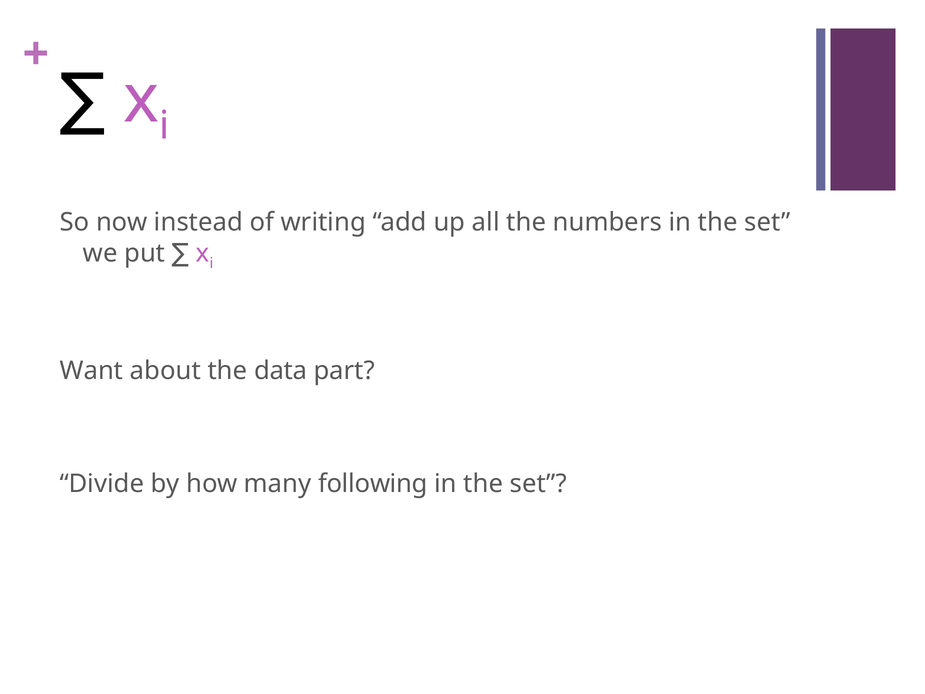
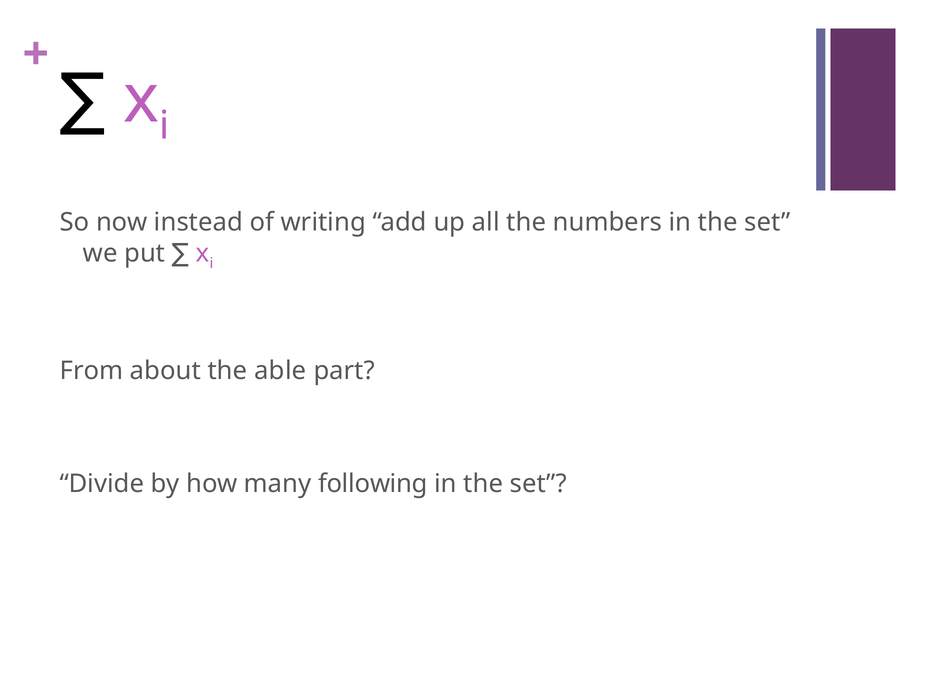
Want: Want -> From (91, 370)
data: data -> able (280, 370)
